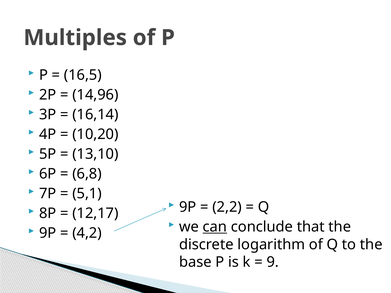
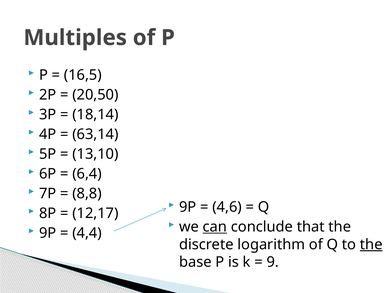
14,96: 14,96 -> 20,50 (95, 95)
16,14: 16,14 -> 18,14 (95, 115)
10,20: 10,20 -> 63,14 (95, 134)
6,8: 6,8 -> 6,4 (87, 174)
5,1: 5,1 -> 8,8 (87, 194)
2,2: 2,2 -> 4,6 (227, 207)
4,2: 4,2 -> 4,4 (87, 233)
the underline: none -> present (371, 245)
